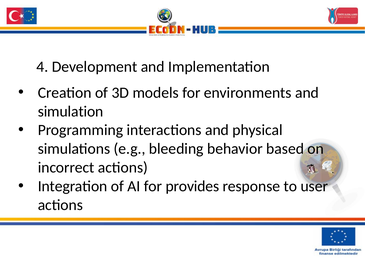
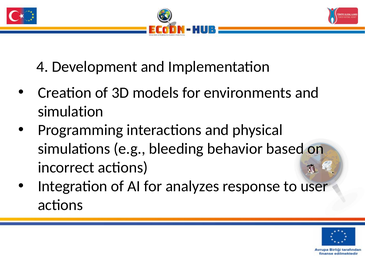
provides: provides -> analyzes (192, 186)
